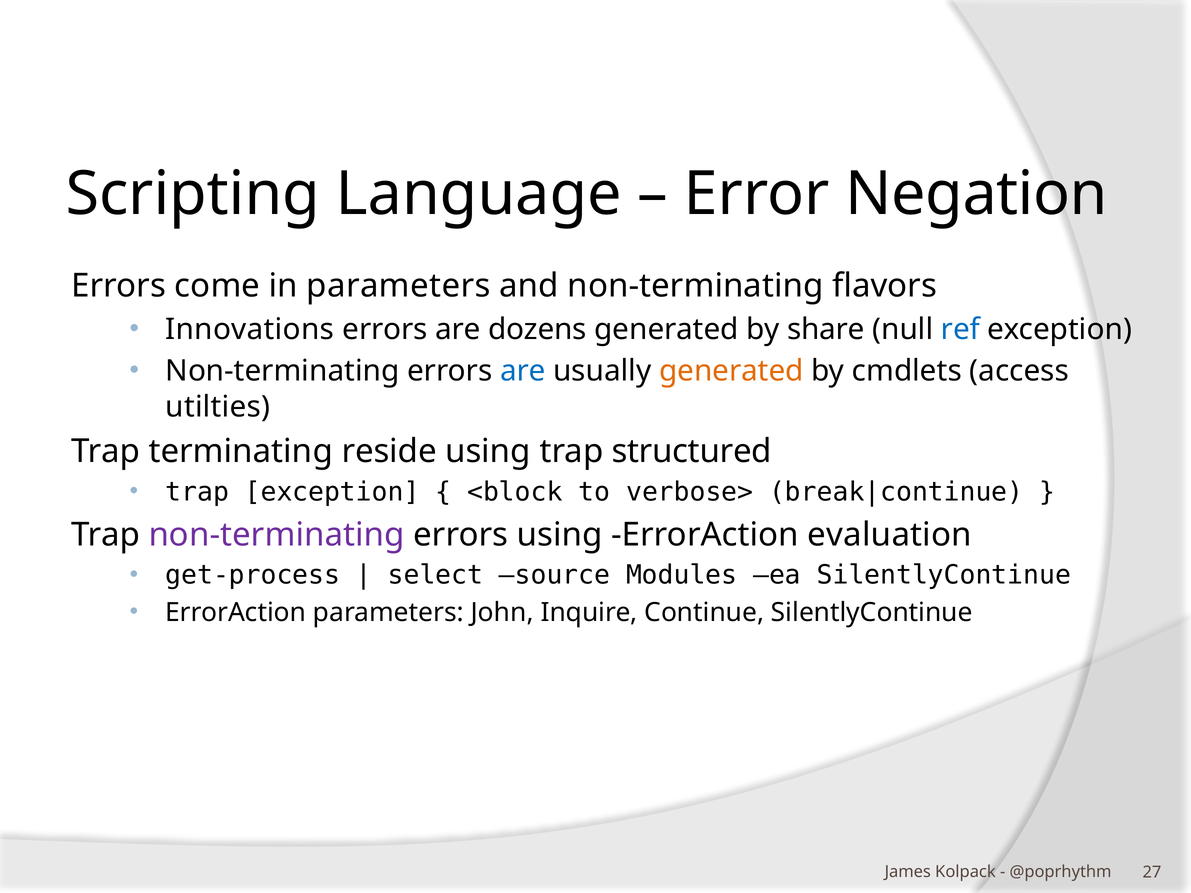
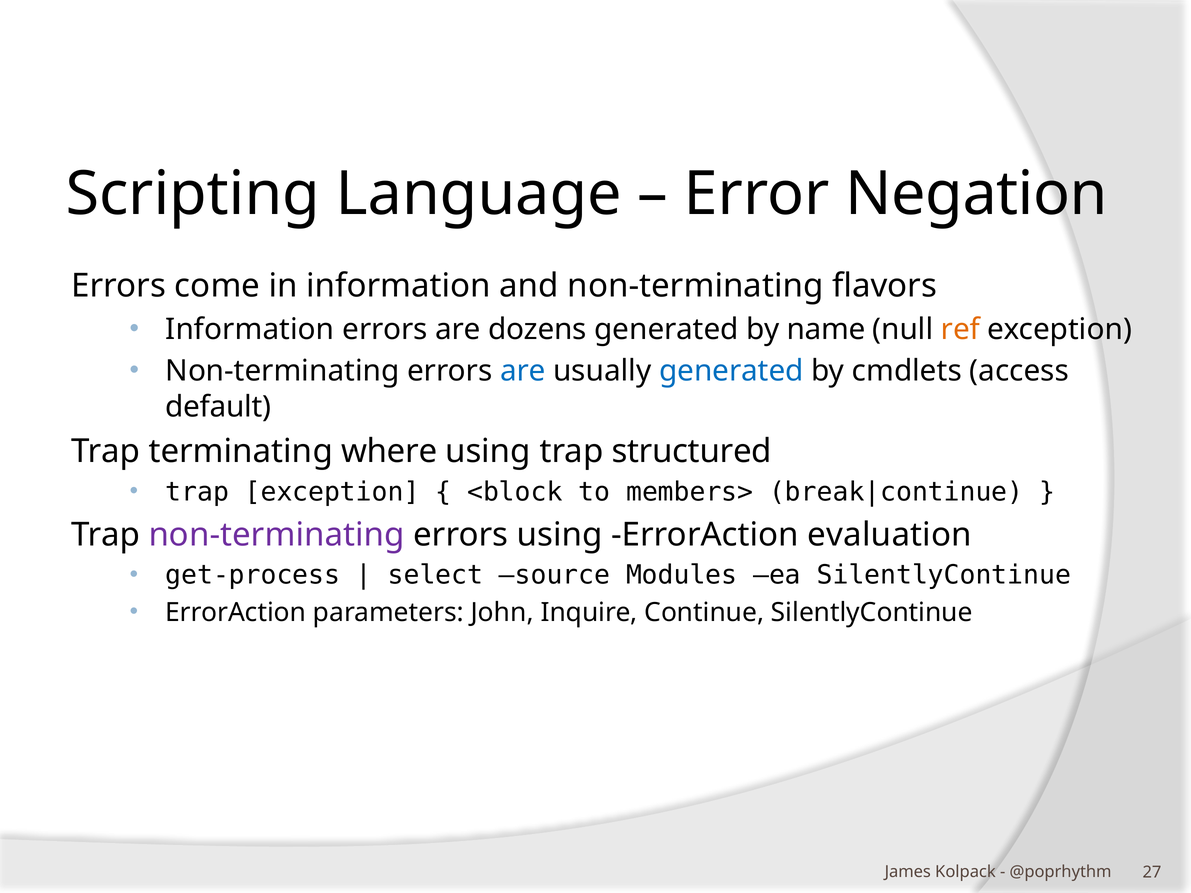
in parameters: parameters -> information (399, 286)
Innovations: Innovations -> Information (250, 330)
share: share -> name (826, 330)
ref colour: blue -> orange (960, 330)
generated colour: orange -> blue (731, 371)
utilties: utilties -> default (218, 407)
reside: reside -> where (389, 452)
verbose>: verbose> -> members> (690, 492)
